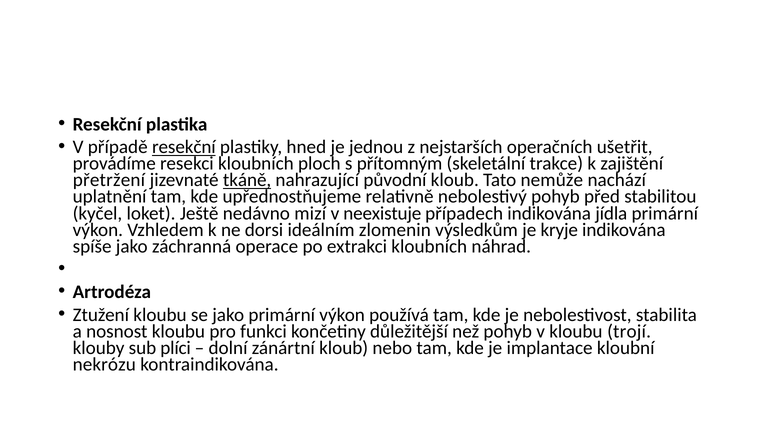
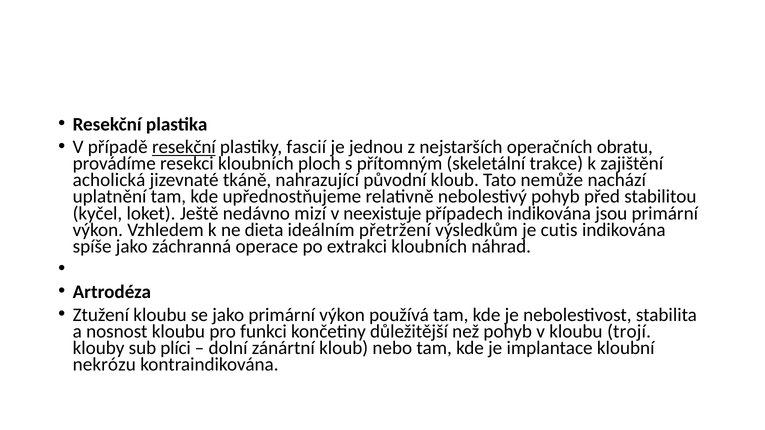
hned: hned -> fascií (306, 147)
ušetřit: ušetřit -> obratu (625, 147)
přetržení: přetržení -> acholická (109, 180)
tkáně underline: present -> none (247, 180)
jídla: jídla -> jsou (611, 213)
dorsi: dorsi -> dieta (264, 230)
zlomenin: zlomenin -> přetržení (395, 230)
kryje: kryje -> cutis (559, 230)
